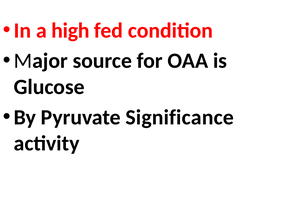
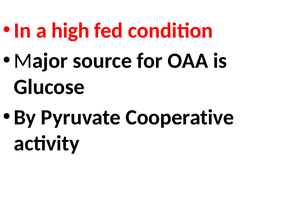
Significance: Significance -> Cooperative (180, 117)
